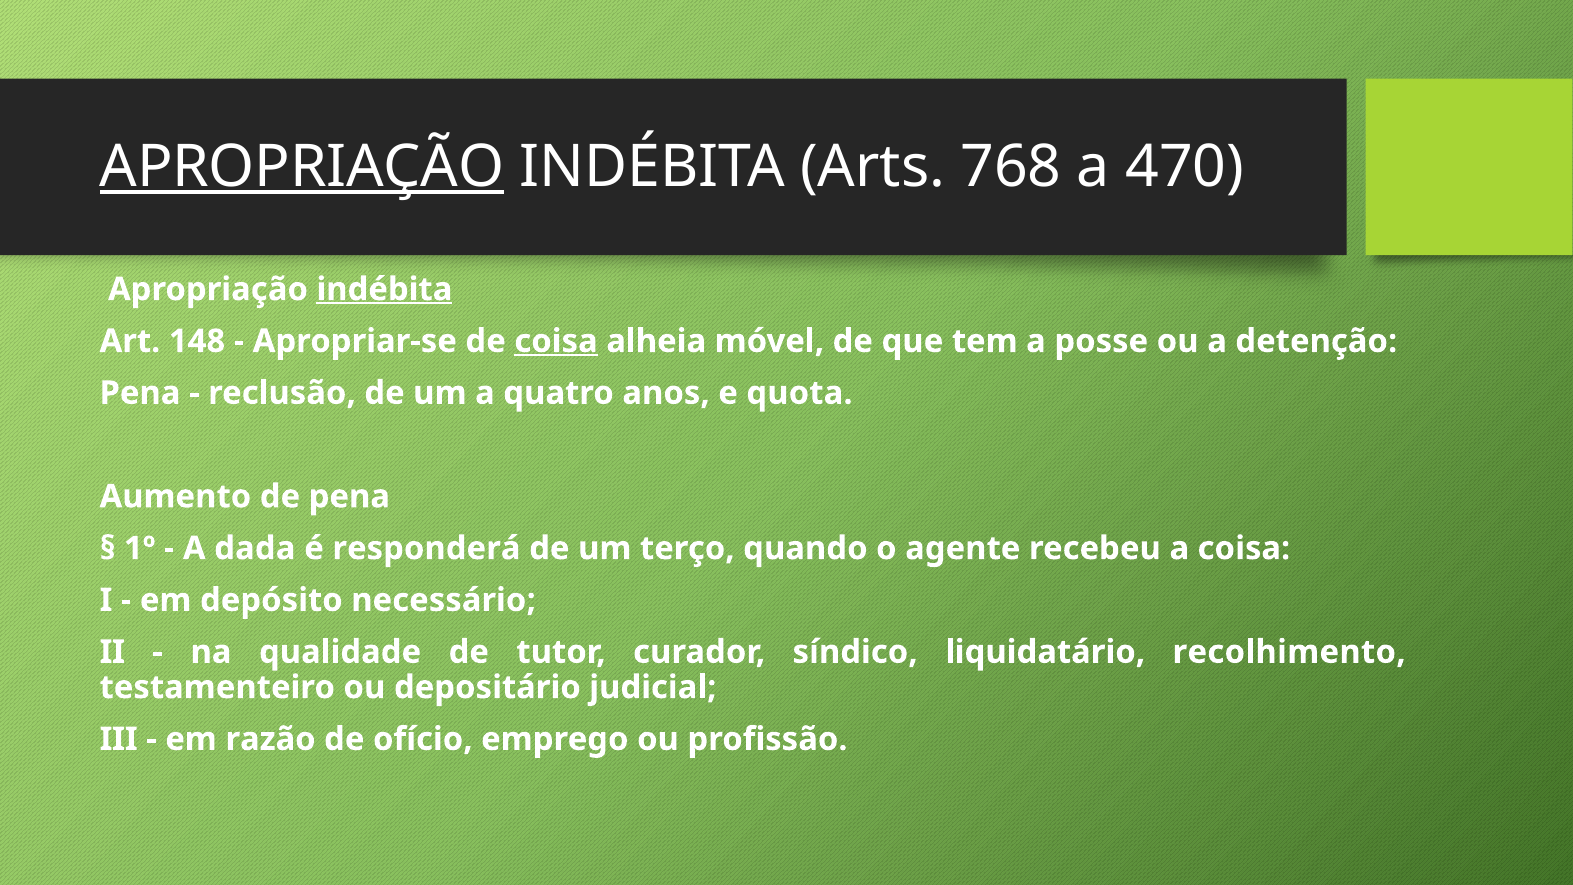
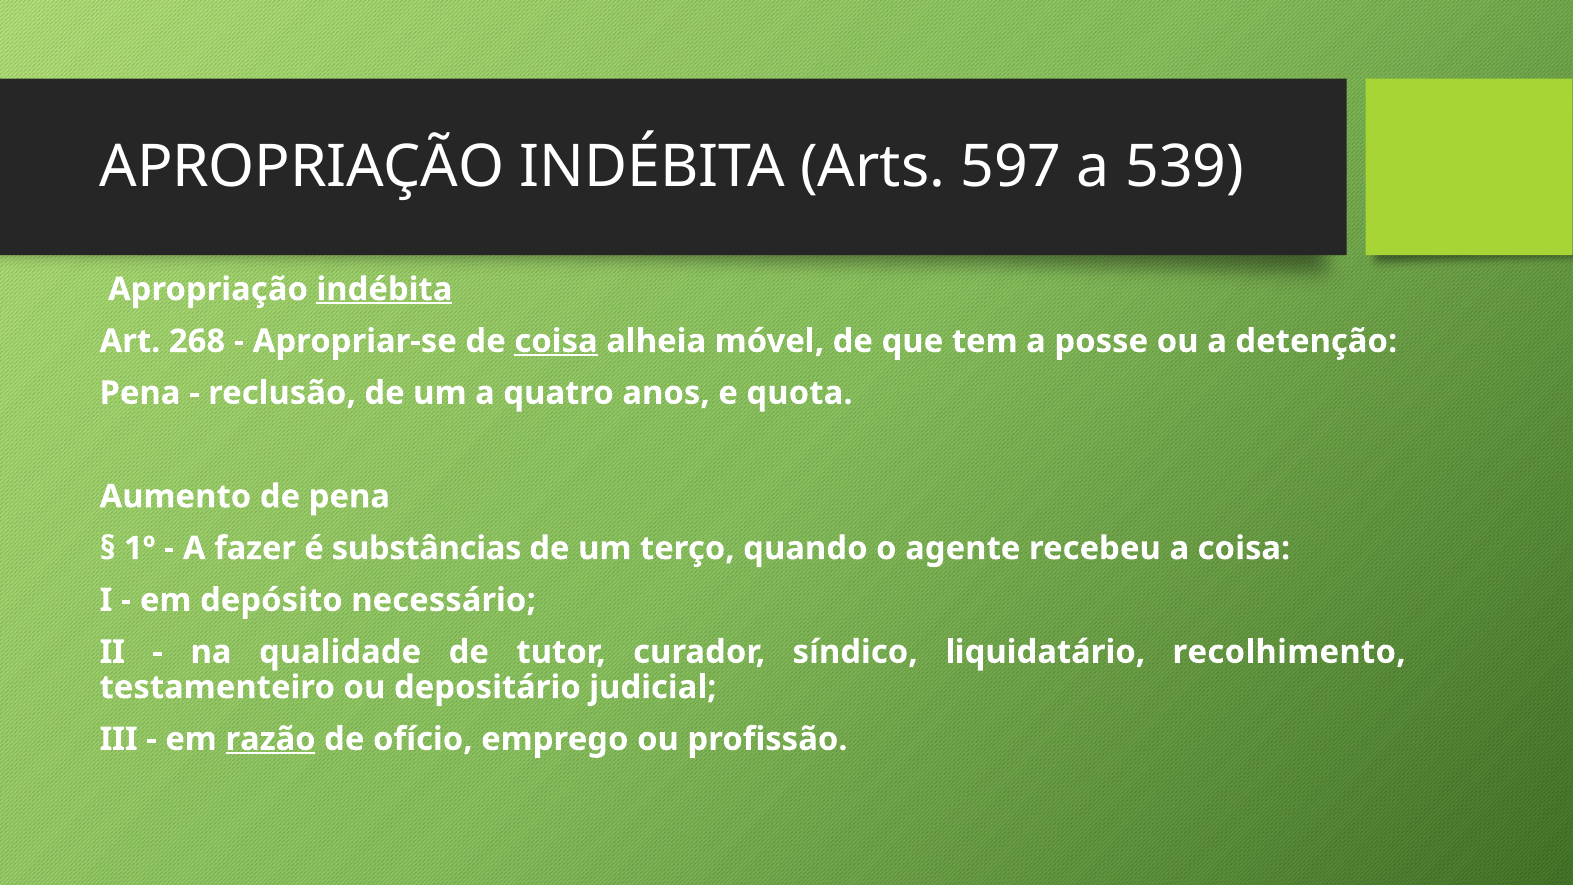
APROPRIAÇÃO underline: present -> none (302, 167)
768: 768 -> 597 (1011, 167)
470: 470 -> 539 (1185, 167)
148: 148 -> 268 (197, 341)
dada: dada -> fazer (255, 548)
responderá: responderá -> substâncias (427, 548)
razão underline: none -> present (271, 739)
